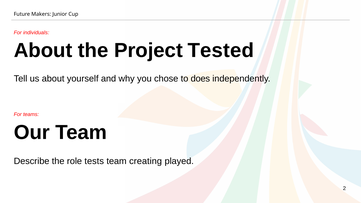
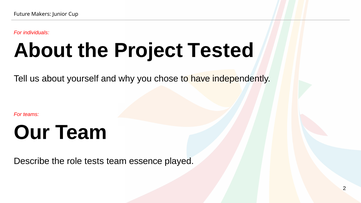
does: does -> have (200, 79)
creating: creating -> essence (146, 161)
